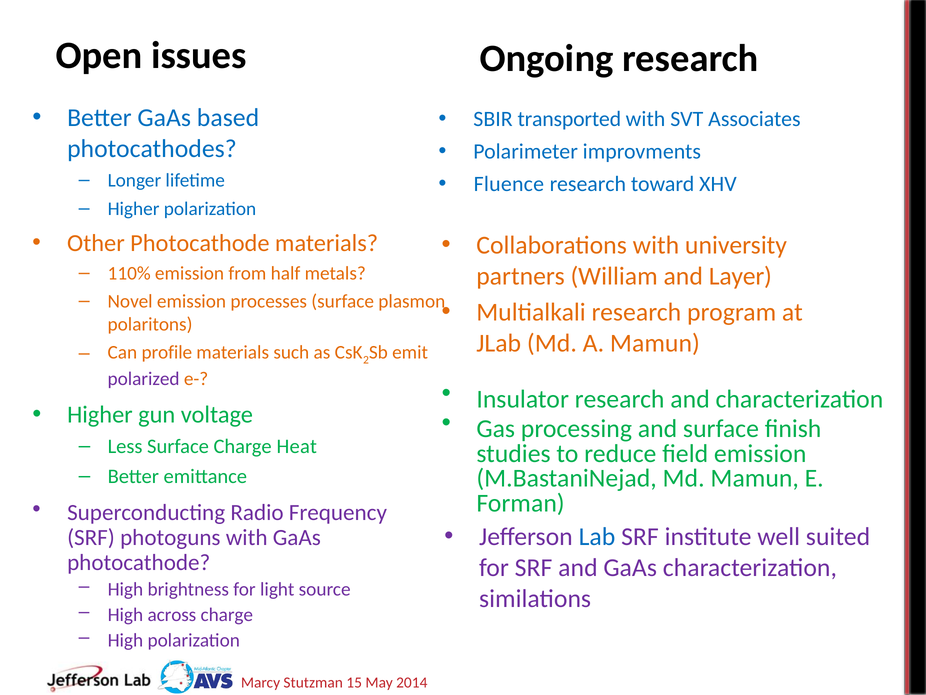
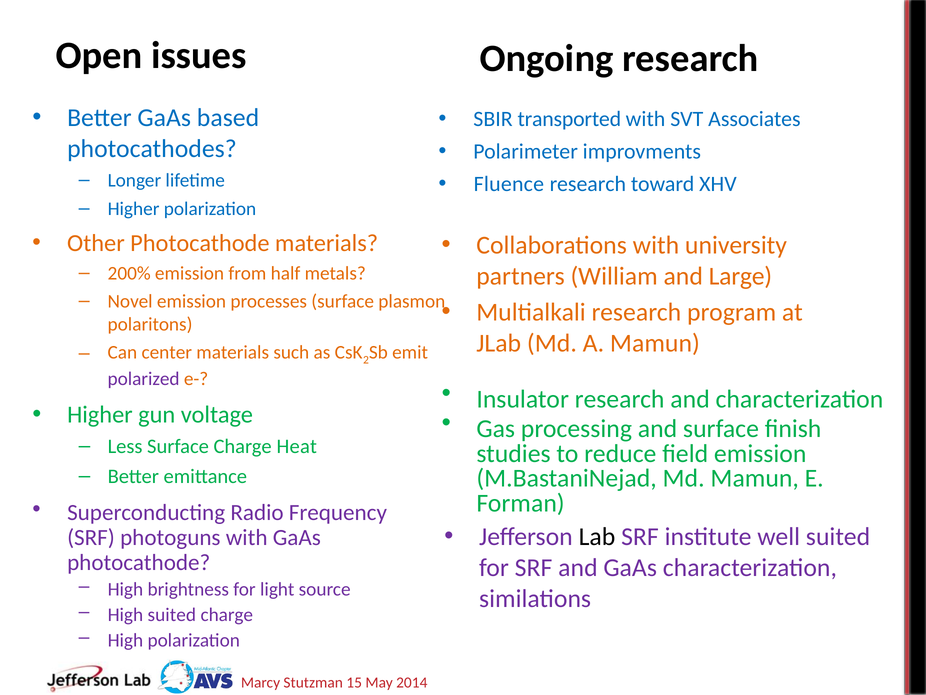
110%: 110% -> 200% (129, 273)
Layer: Layer -> Large (740, 276)
profile: profile -> center (167, 352)
Lab colour: blue -> black (597, 537)
High across: across -> suited (172, 615)
